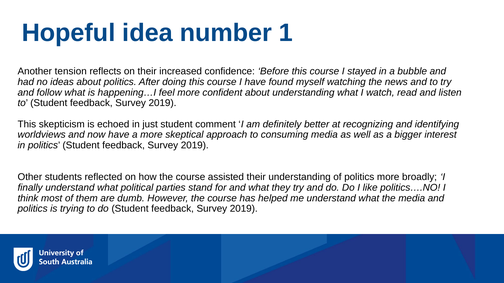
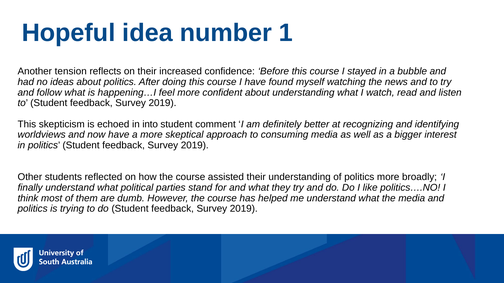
just: just -> into (150, 124)
